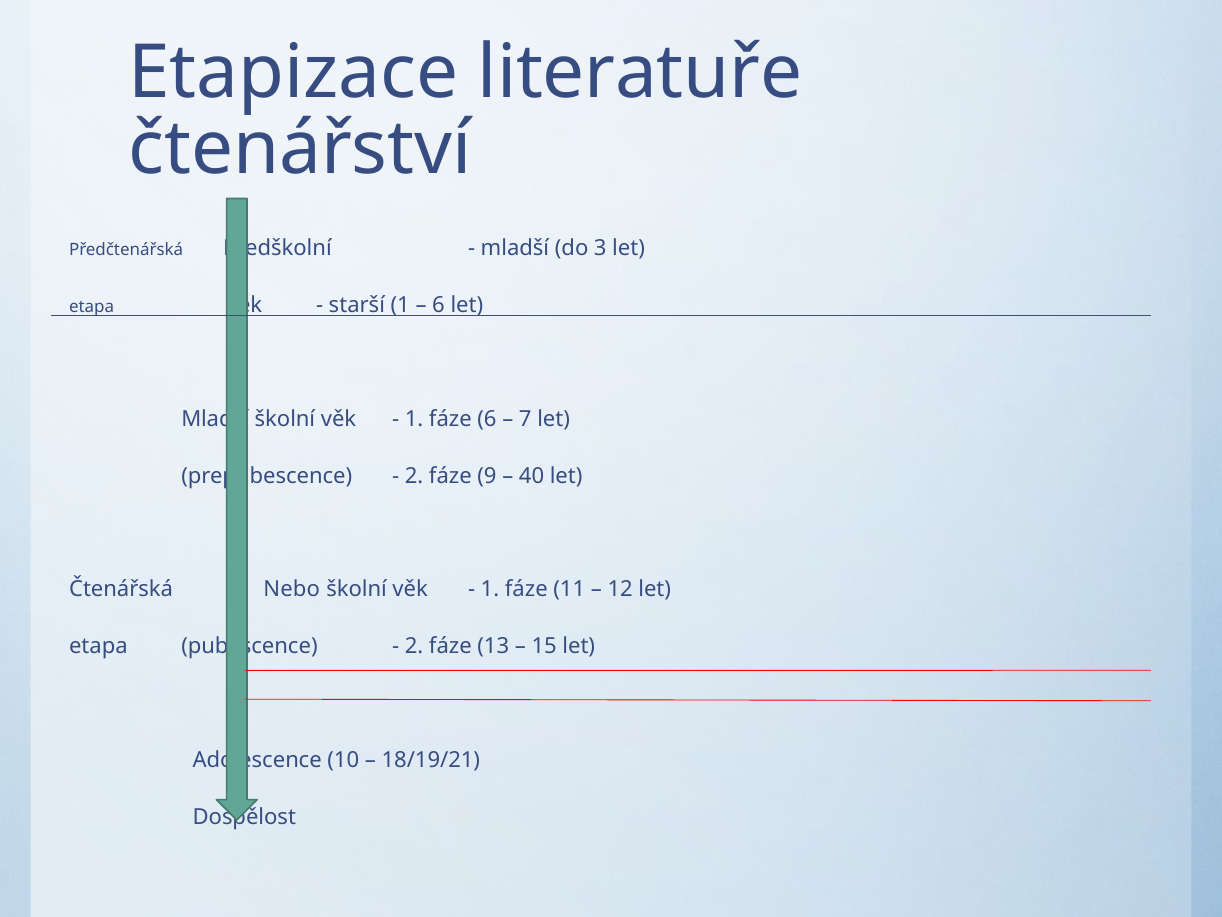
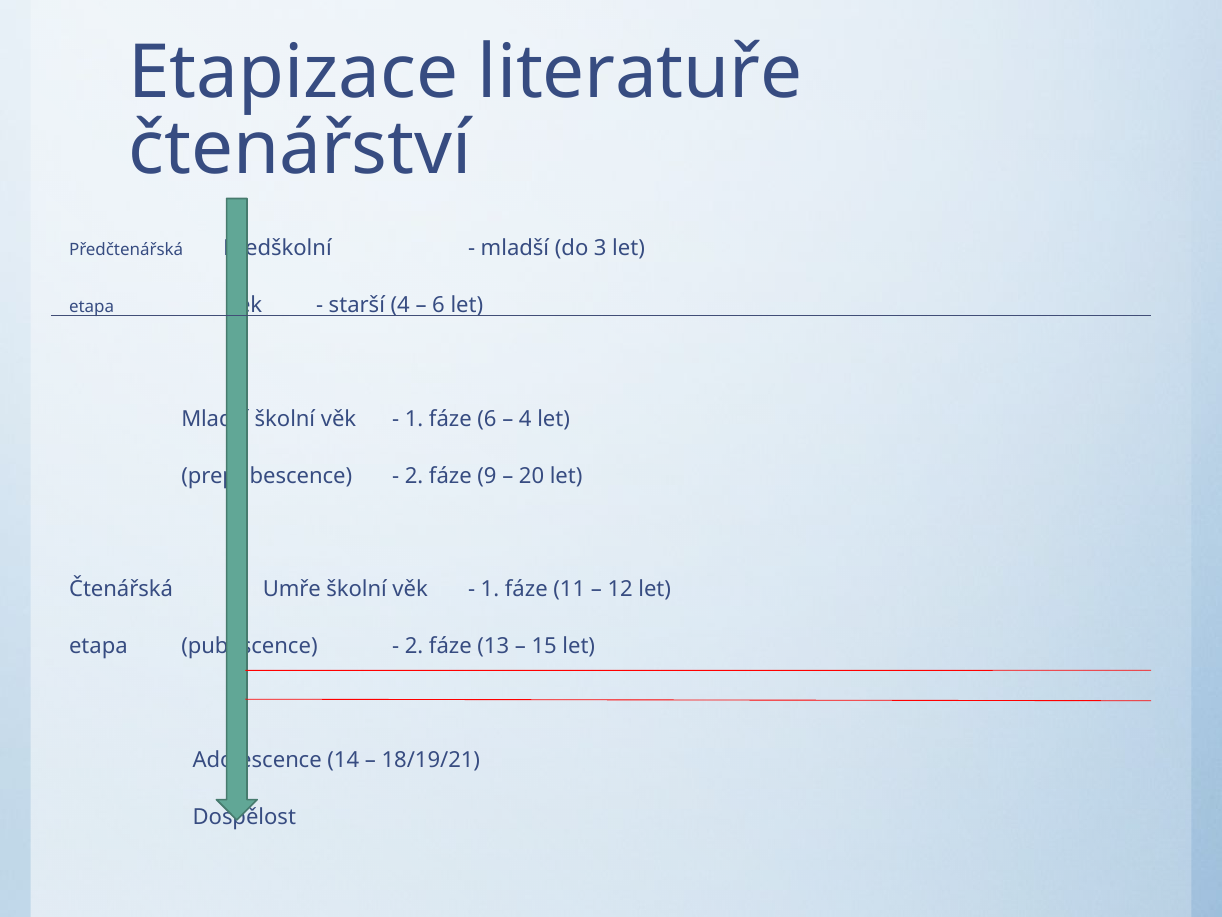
starší 1: 1 -> 4 (400, 305)
7: 7 -> 4 (525, 419)
40: 40 -> 20 (532, 476)
Nebo: Nebo -> Umře (292, 589)
10: 10 -> 14 (343, 760)
